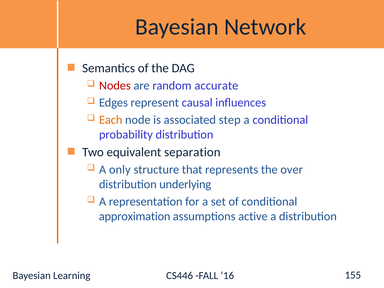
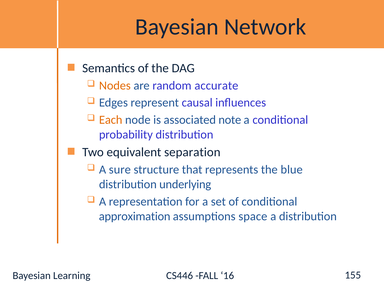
Nodes colour: red -> orange (115, 86)
step: step -> note (230, 120)
only: only -> sure (120, 170)
over: over -> blue (292, 170)
active: active -> space (253, 216)
